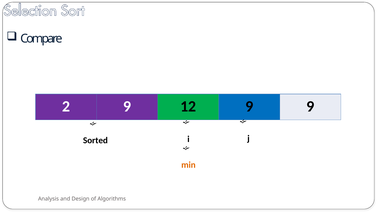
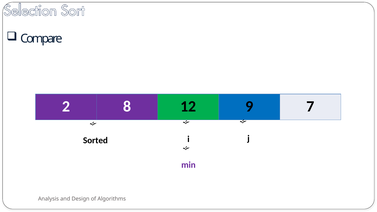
2 9: 9 -> 8 (127, 106)
9 9: 9 -> 7 (310, 106)
min colour: orange -> purple (188, 165)
